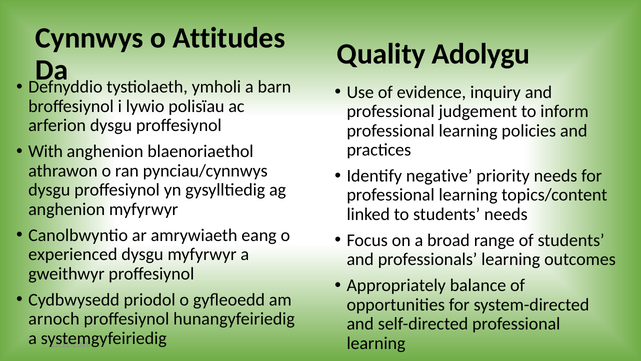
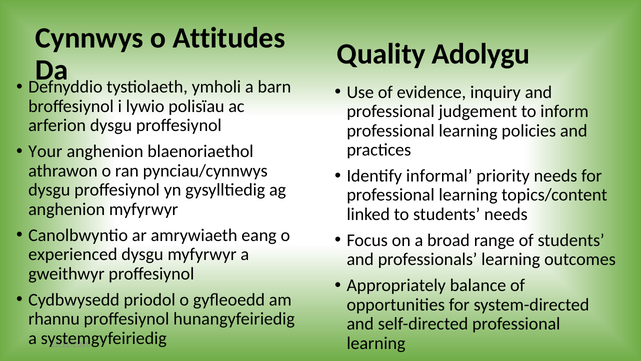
With: With -> Your (45, 151)
negative: negative -> informal (439, 176)
arnoch: arnoch -> rhannu (54, 319)
